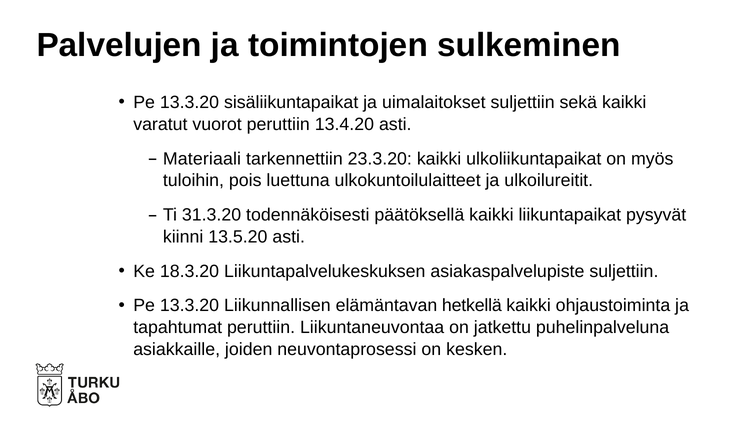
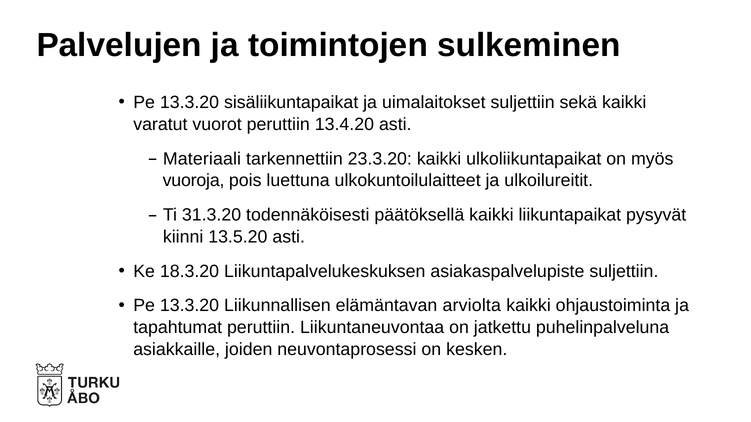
tuloihin: tuloihin -> vuoroja (194, 181)
hetkellä: hetkellä -> arviolta (472, 306)
